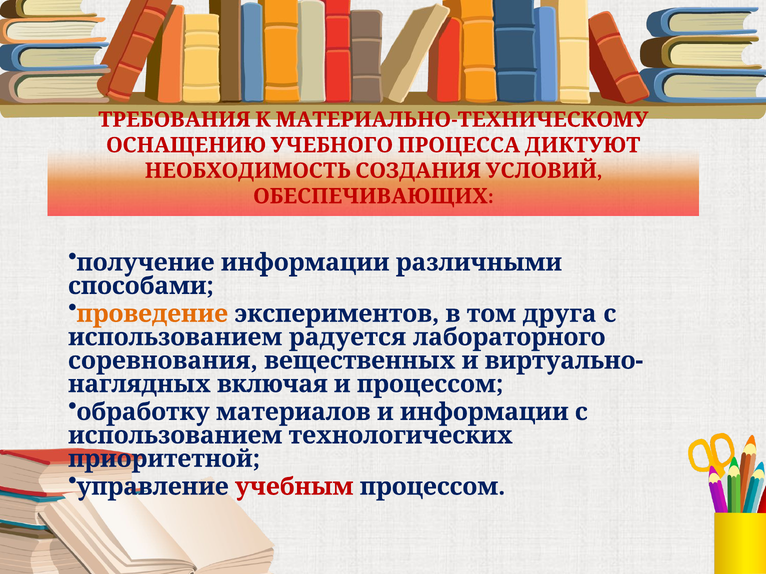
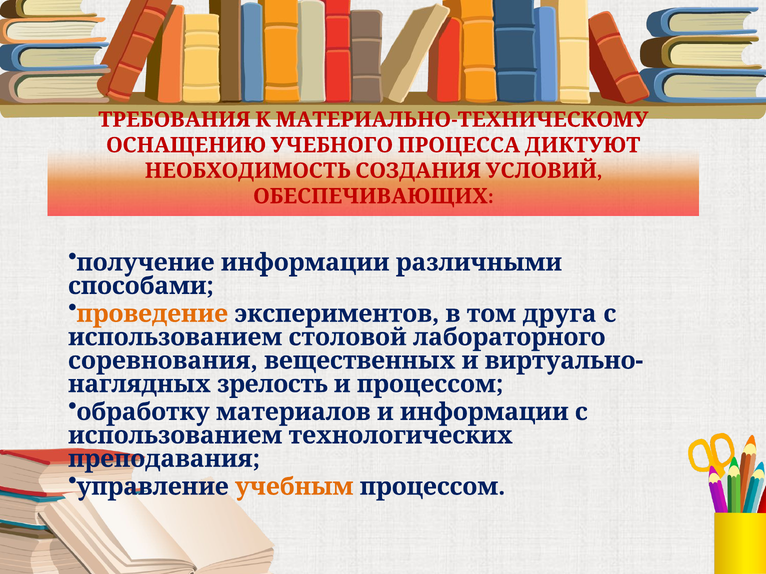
радуется: радуется -> столовой (348, 337)
включая: включая -> зрелость (272, 384)
приоритетной: приоритетной -> преподавания (164, 459)
учебным colour: red -> orange (294, 487)
